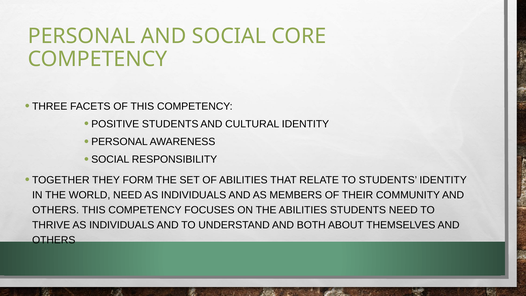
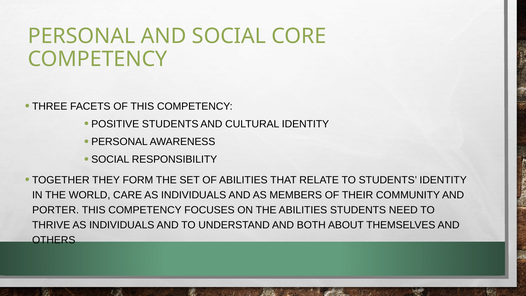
WORLD NEED: NEED -> CARE (128, 195)
OTHERS: OTHERS -> PORTER (56, 210)
